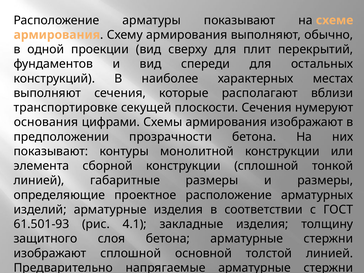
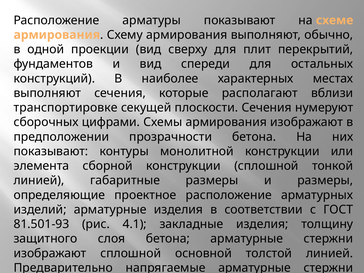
основания: основания -> сборочных (46, 122)
61.501-93: 61.501-93 -> 81.501-93 (41, 224)
